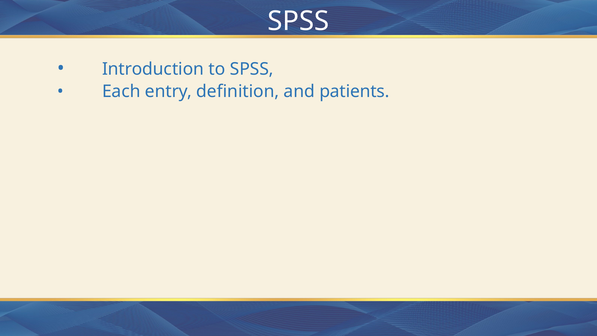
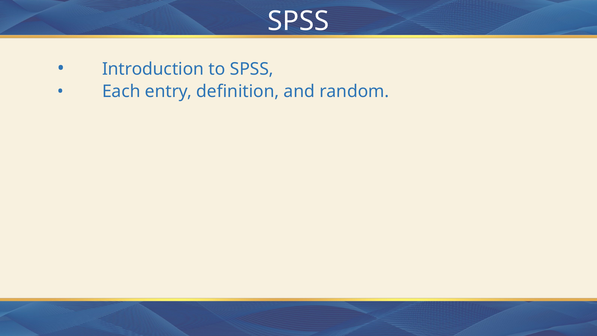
patients: patients -> random (354, 91)
